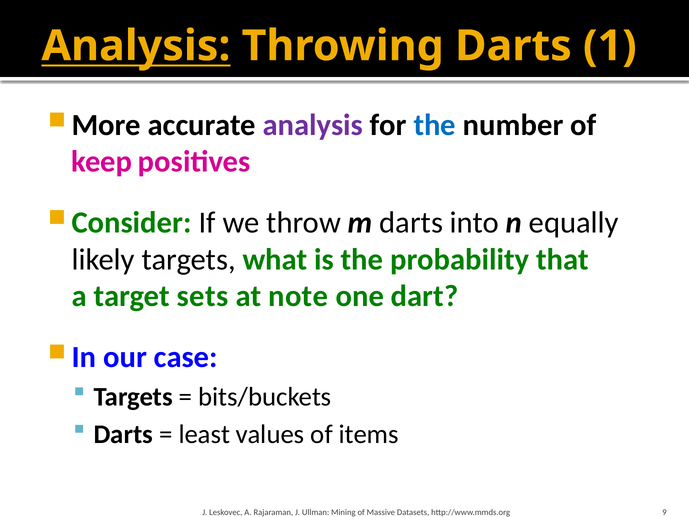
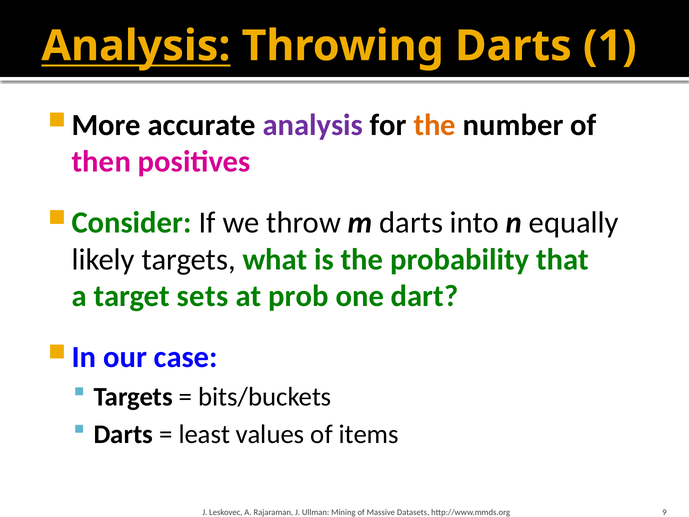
the colour: blue -> orange (435, 125)
keep: keep -> then (101, 162)
note: note -> prob (298, 296)
